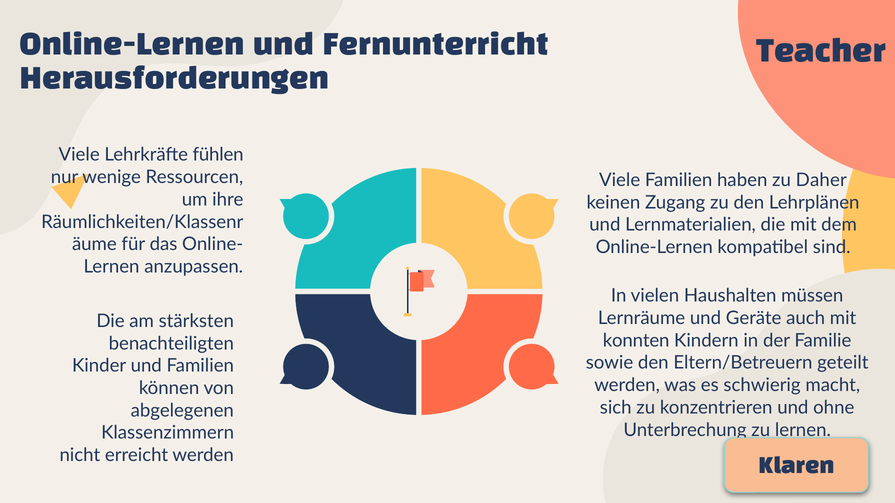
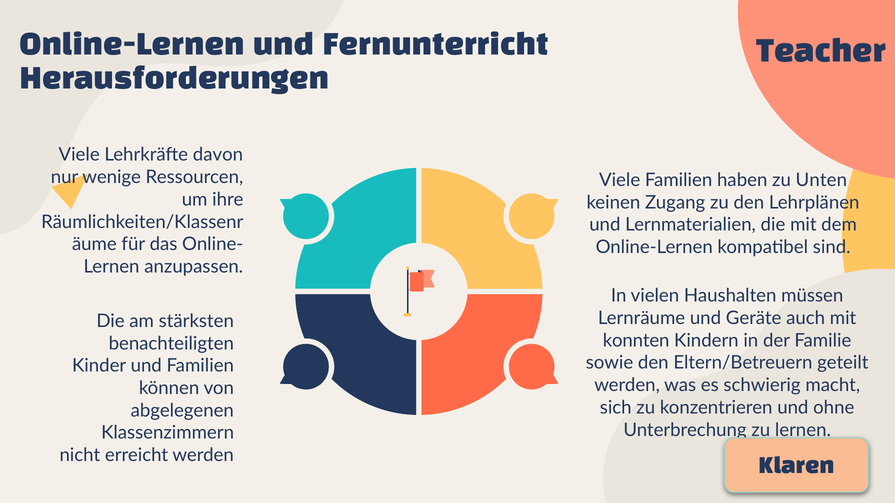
fühlen: fühlen -> davon (218, 155)
Daher: Daher -> Unten (821, 180)
